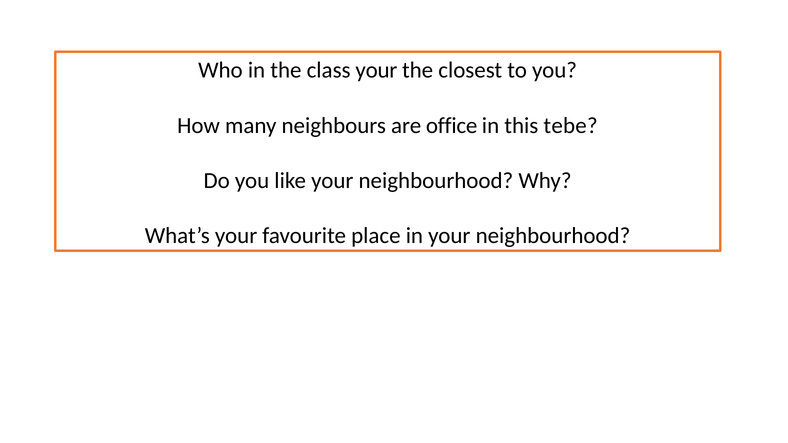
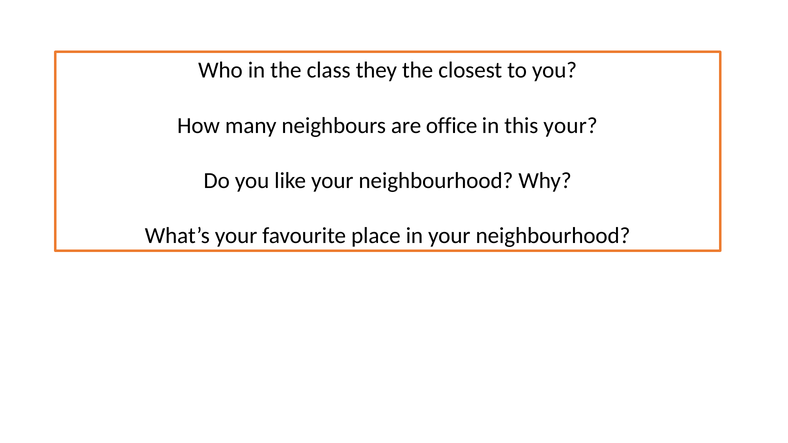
class your: your -> they (376, 70)
this tebe: tebe -> your (571, 126)
